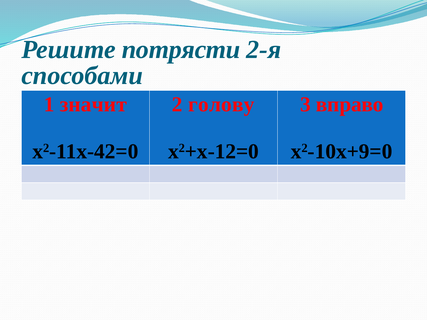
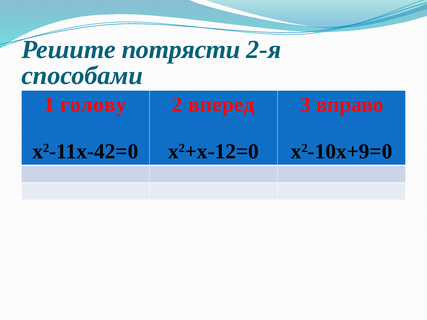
значит: значит -> голову (93, 104)
голову: голову -> вперед (221, 104)
